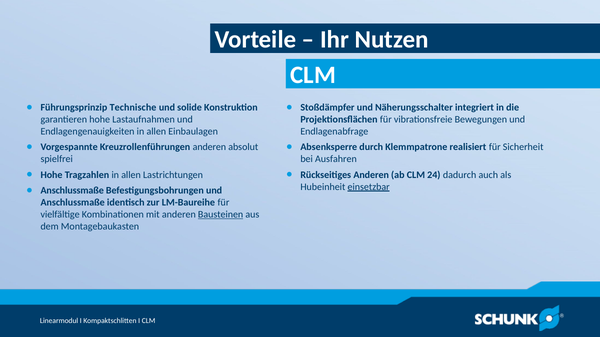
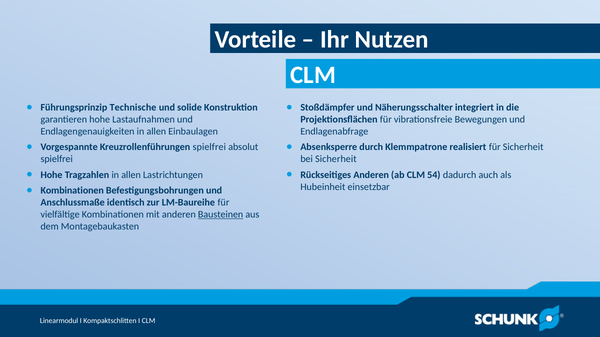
Kreuzrollenführungen anderen: anderen -> spielfrei (209, 147)
bei Ausfahren: Ausfahren -> Sicherheit (336, 159)
24: 24 -> 54 (434, 175)
einsetzbar underline: present -> none (369, 187)
Anschlussmaße: Anschlussmaße -> Kombinationen (72, 191)
